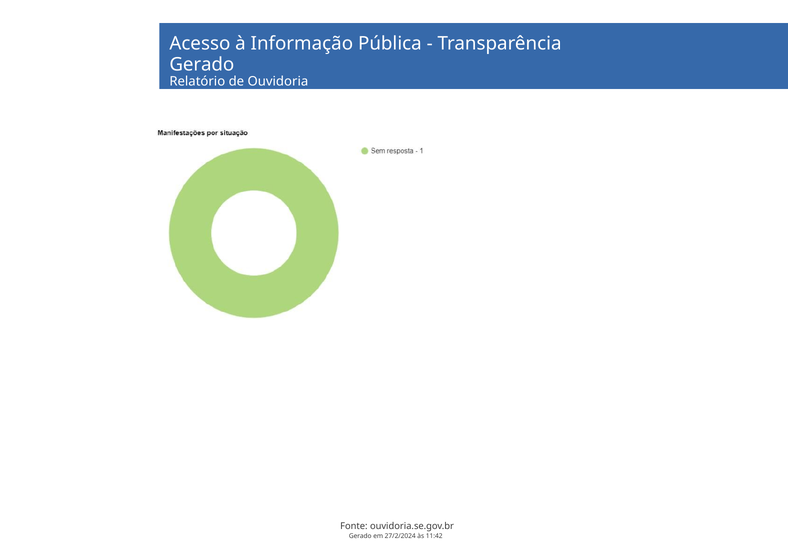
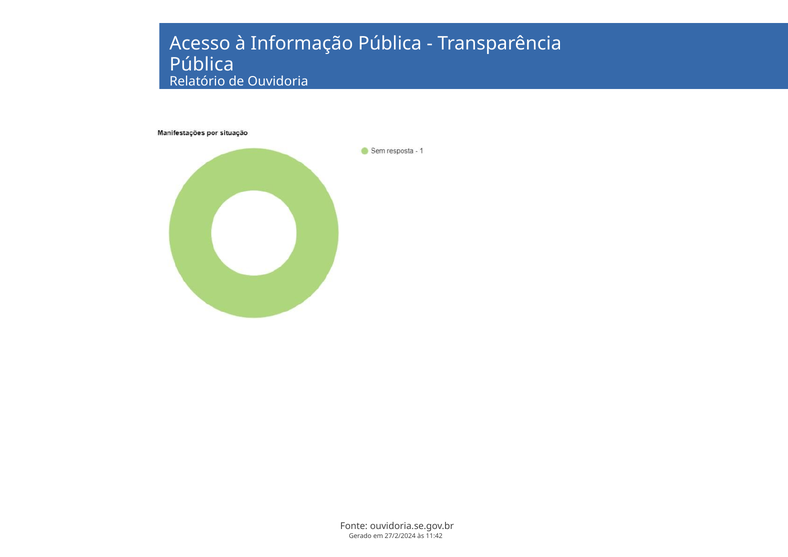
Gerado: Gerado -> Pública (202, 64)
